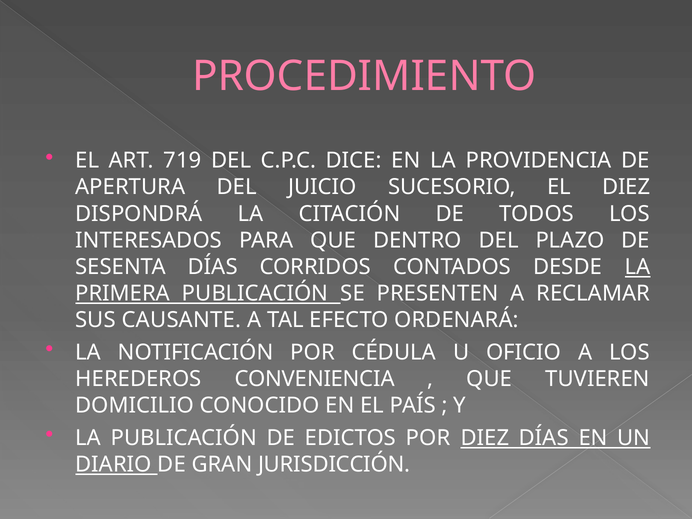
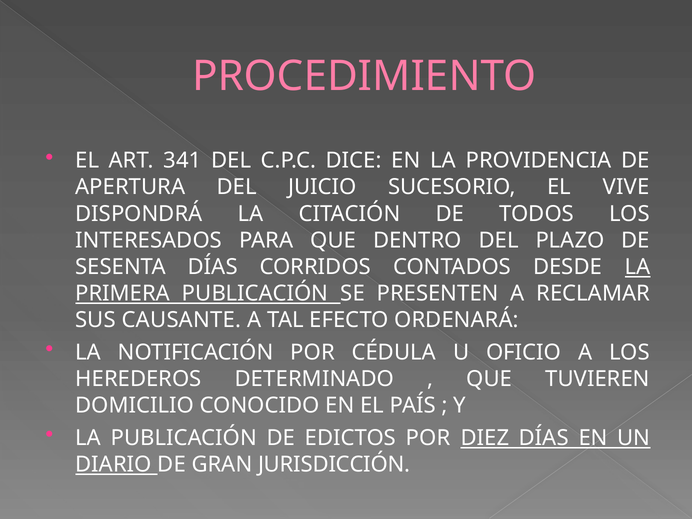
719: 719 -> 341 (182, 161)
EL DIEZ: DIEZ -> VIVE (626, 187)
CONVENIENCIA: CONVENIENCIA -> DETERMINADO (314, 379)
